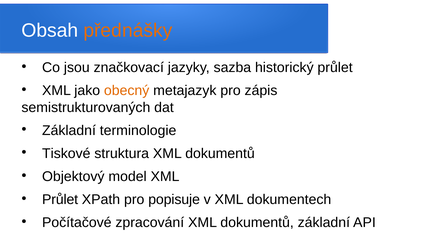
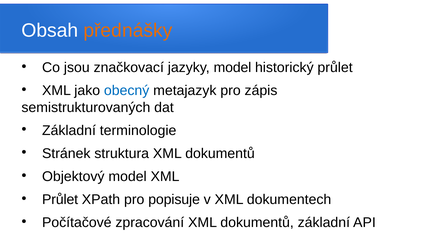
jazyky sazba: sazba -> model (232, 68)
obecný colour: orange -> blue (127, 91)
Tiskové: Tiskové -> Stránek (66, 154)
